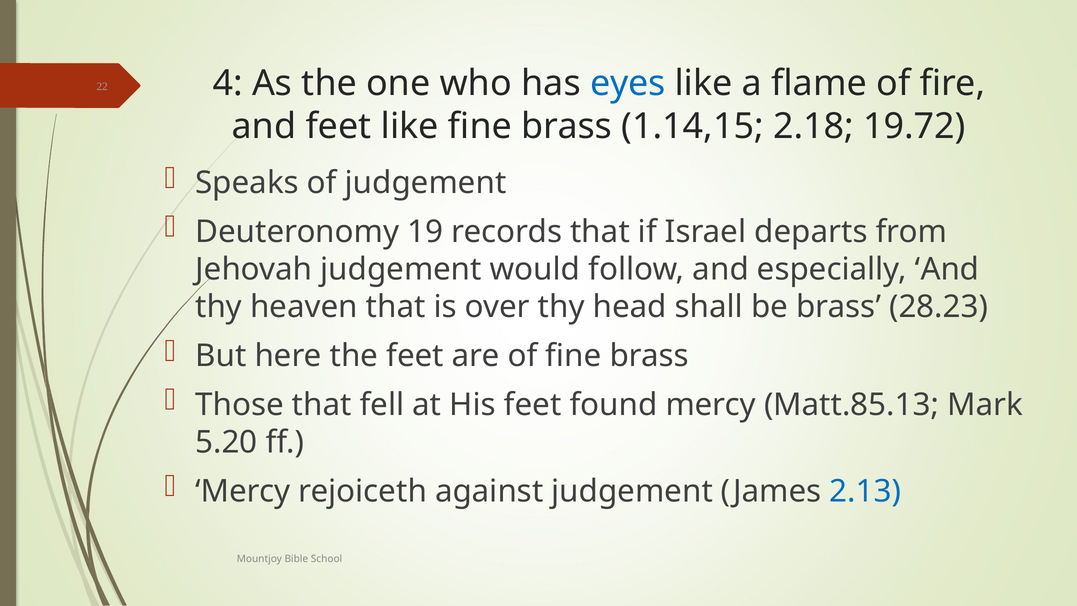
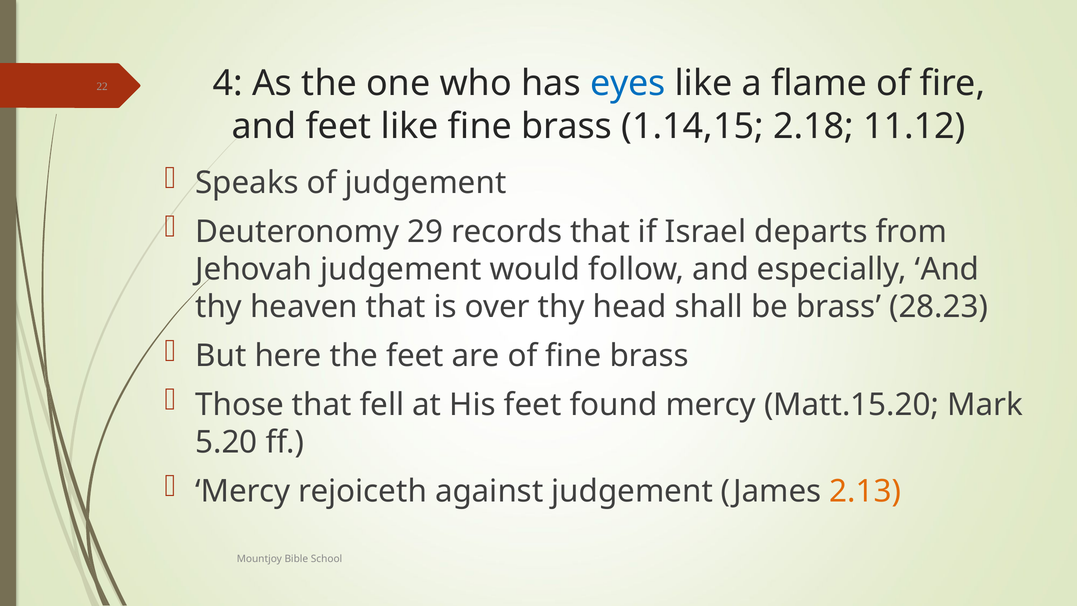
19.72: 19.72 -> 11.12 (915, 126)
19: 19 -> 29 (425, 232)
Matt.85.13: Matt.85.13 -> Matt.15.20 (852, 405)
2.13 colour: blue -> orange (865, 491)
